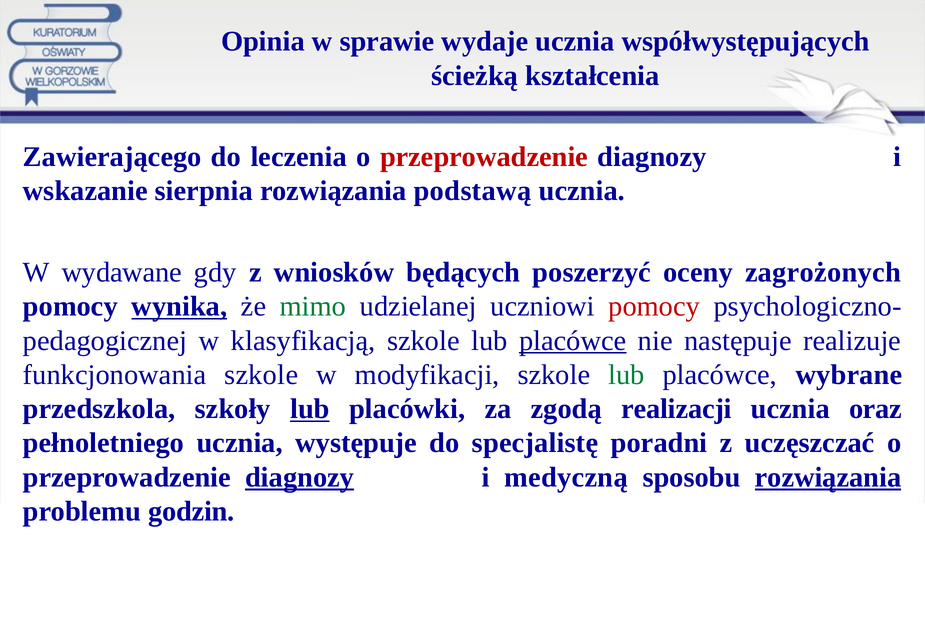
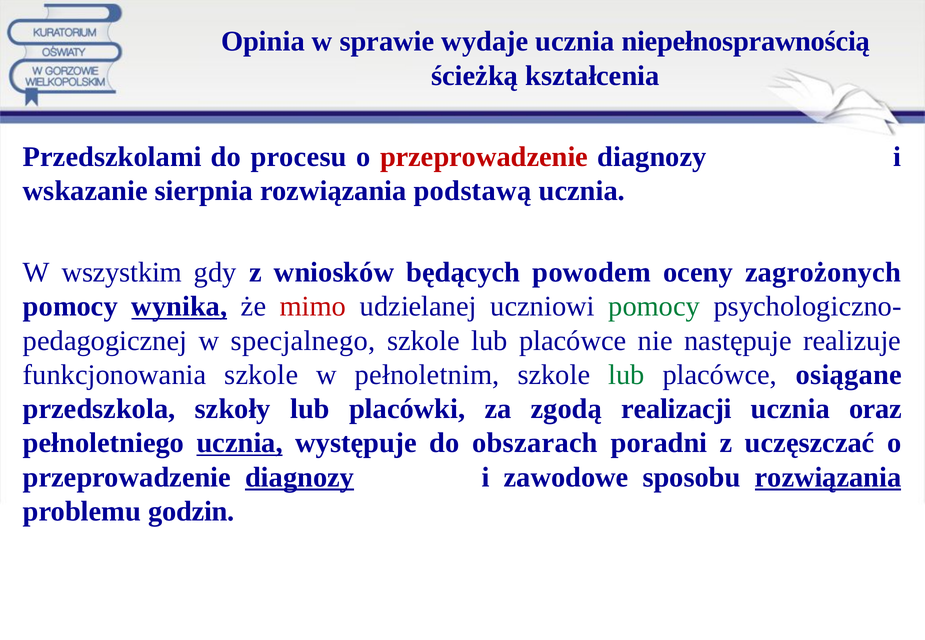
współwystępujących: współwystępujących -> niepełnosprawnością (746, 42)
Zawierającego: Zawierającego -> Przedszkolami (112, 157)
leczenia: leczenia -> procesu (299, 157)
wydawane: wydawane -> wszystkim (122, 273)
poszerzyć: poszerzyć -> powodem (592, 273)
mimo colour: green -> red (313, 307)
pomocy colour: red -> green (654, 307)
klasyfikacją: klasyfikacją -> specjalnego (303, 341)
placówce underline: present -> none (573, 341)
modyfikacji: modyfikacji -> pełnoletnim (427, 375)
wybrane: wybrane -> osiągane (849, 375)
lub underline: present -> none (310, 409)
ucznia underline: none -> present (240, 443)
specjalistę: specjalistę -> obszarach (535, 443)
medyczną: medyczną -> zawodowe (566, 477)
